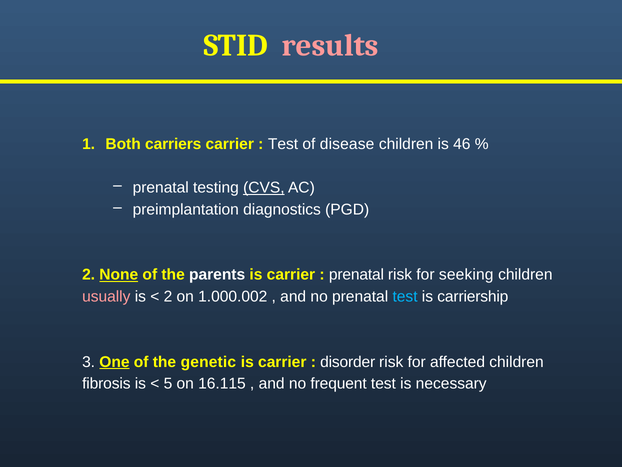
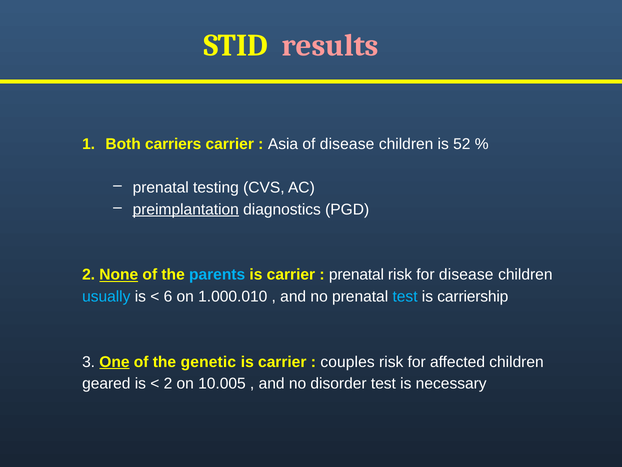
Test: Test -> Asia (283, 144)
46: 46 -> 52 (462, 144)
CVS underline: present -> none (264, 187)
preimplantation underline: none -> present (186, 209)
parents colour: white -> light blue (217, 274)
for seeking: seeking -> disease (466, 274)
usually colour: pink -> light blue (106, 296)
2: 2 -> 6 (168, 296)
1.000.002: 1.000.002 -> 1.000.010 (233, 296)
disorder: disorder -> couples (348, 362)
fibrosis: fibrosis -> geared (106, 383)
5: 5 -> 2 (168, 383)
16.115: 16.115 -> 10.005 (222, 383)
frequent: frequent -> disorder (339, 383)
